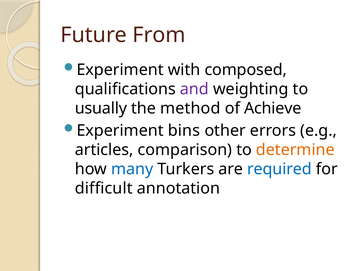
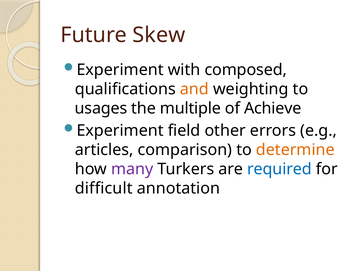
From: From -> Skew (159, 35)
and colour: purple -> orange (194, 89)
usually: usually -> usages (101, 109)
method: method -> multiple (190, 109)
bins: bins -> field (184, 131)
many colour: blue -> purple (132, 169)
